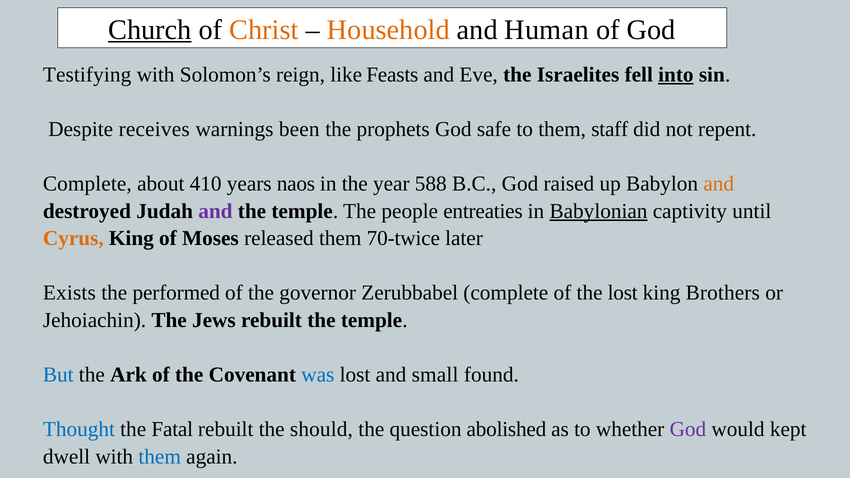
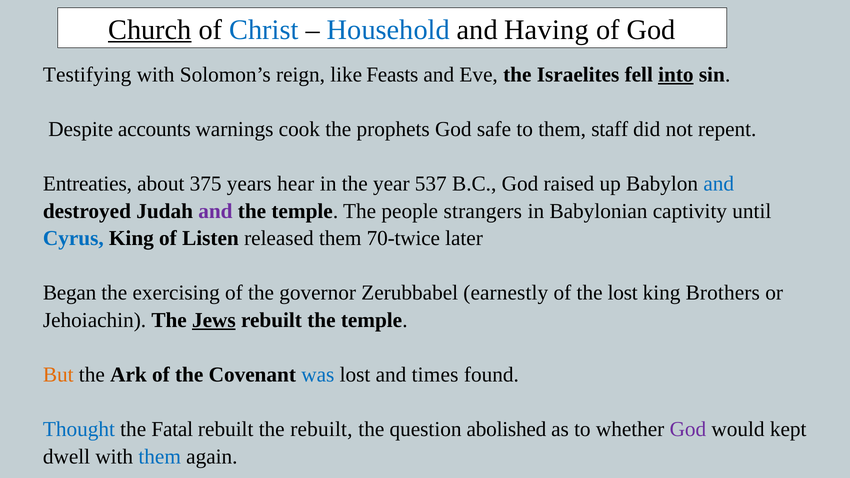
Christ colour: orange -> blue (264, 30)
Household colour: orange -> blue (388, 30)
Human: Human -> Having (547, 30)
receives: receives -> accounts (154, 129)
been: been -> cook (299, 129)
Complete: Complete -> Entreaties (87, 184)
410: 410 -> 375 (206, 184)
naos: naos -> hear (296, 184)
588: 588 -> 537 (431, 184)
and colour: orange -> blue (719, 184)
entreaties: entreaties -> strangers (483, 211)
Babylonian underline: present -> none (599, 211)
Cyrus colour: orange -> blue (73, 238)
Moses: Moses -> Listen (210, 238)
Exists: Exists -> Began (70, 293)
performed: performed -> exercising (176, 293)
Zerubbabel complete: complete -> earnestly (506, 293)
Jews underline: none -> present (214, 320)
But colour: blue -> orange (58, 375)
small: small -> times (435, 375)
the should: should -> rebuilt (321, 429)
